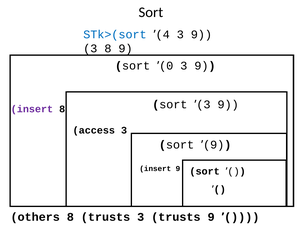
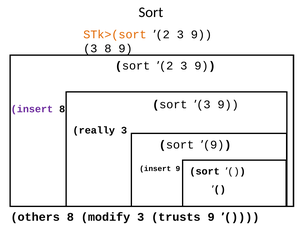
STk>(sort colour: blue -> orange (115, 35)
4: 4 -> 2 (163, 35)
0: 0 -> 2 (166, 66)
access: access -> really (94, 130)
8 trusts: trusts -> modify (106, 217)
